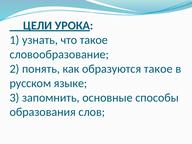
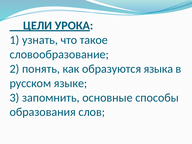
образуются такое: такое -> языка (158, 69)
